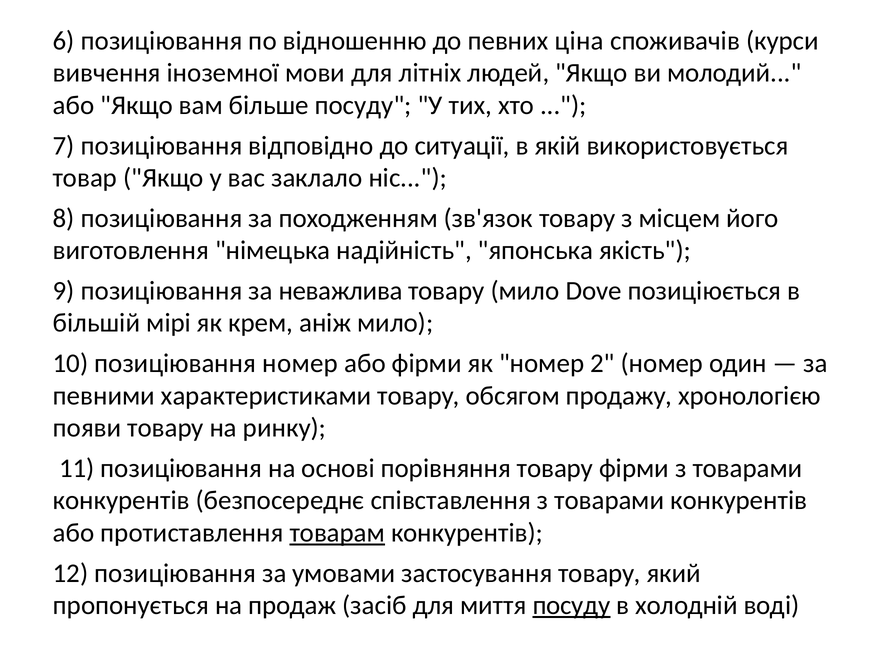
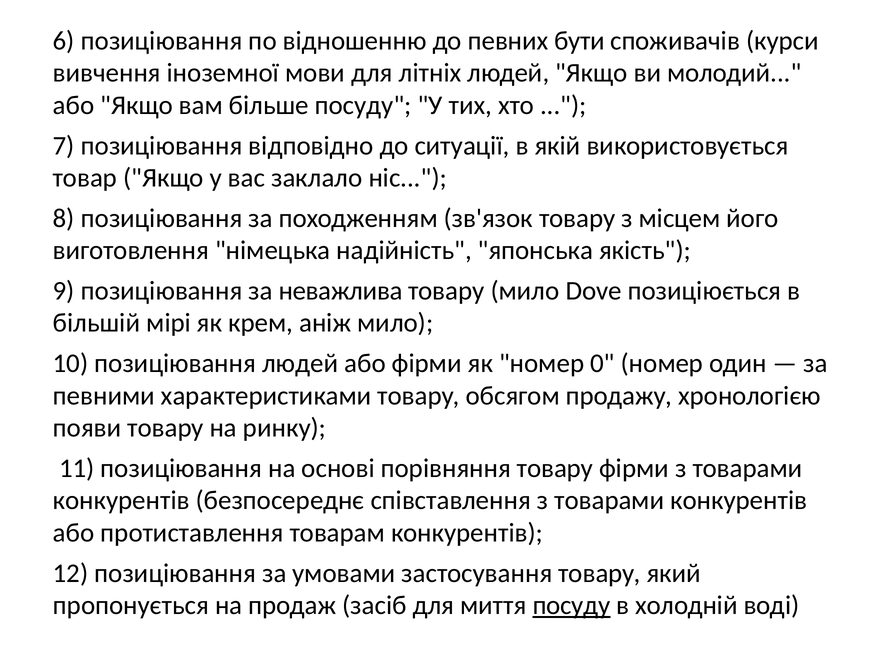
ціна: ціна -> бути (579, 41)
позиціювання номер: номер -> людей (300, 363)
2: 2 -> 0 (602, 363)
товарам underline: present -> none (337, 533)
